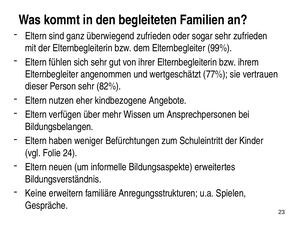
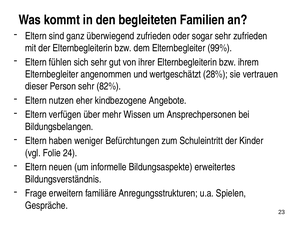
77%: 77% -> 28% (215, 74)
Keine: Keine -> Frage (36, 194)
